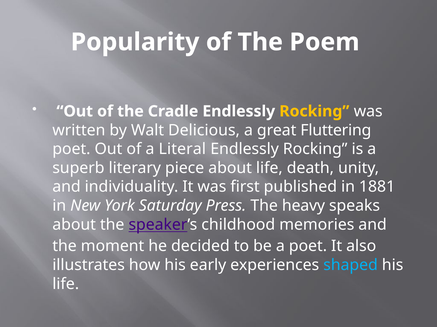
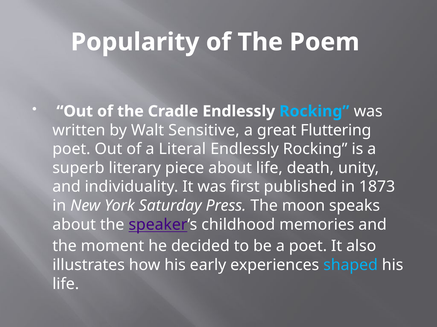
Rocking colour: yellow -> light blue (314, 112)
Delicious: Delicious -> Sensitive (204, 130)
1881: 1881 -> 1873 (377, 187)
heavy: heavy -> moon (304, 206)
